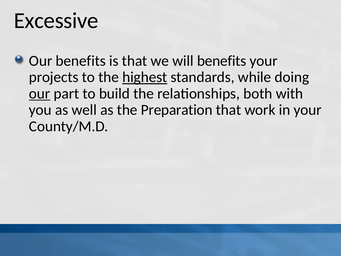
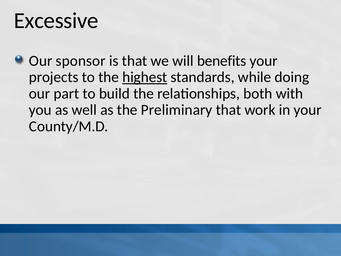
Our benefits: benefits -> sponsor (81, 61)
our underline: present -> none (40, 93)
Preparation: Preparation -> Preliminary (177, 110)
